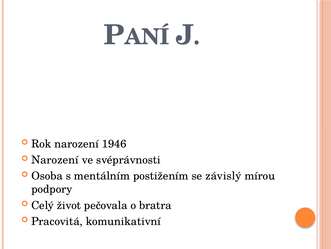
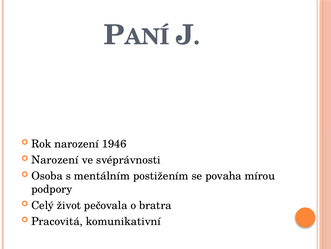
závislý: závislý -> povaha (223, 176)
